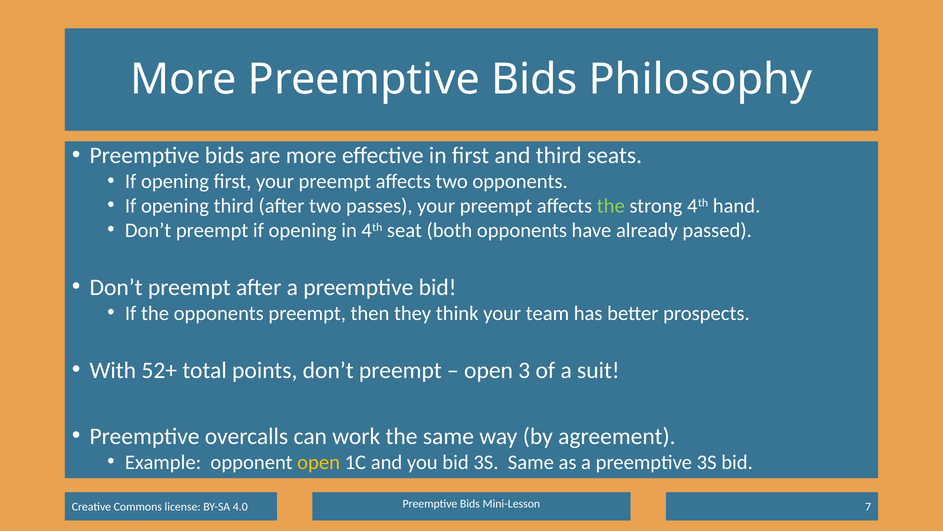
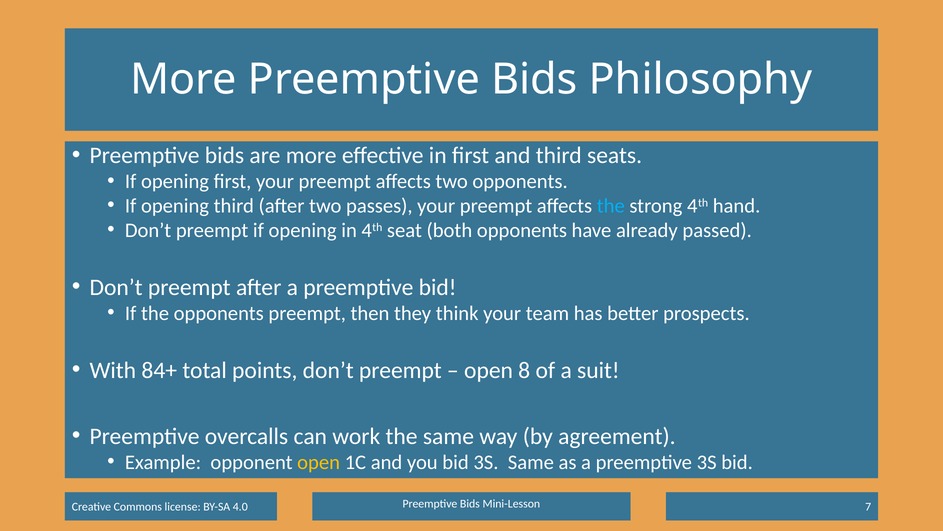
the colour: light green -> light blue (611, 206)
52+: 52+ -> 84+ (159, 370)
3: 3 -> 8 (524, 370)
